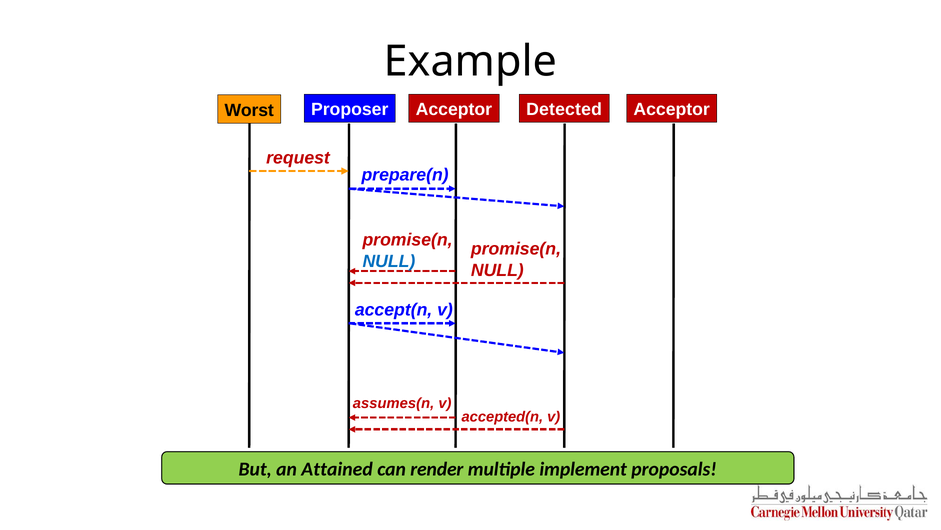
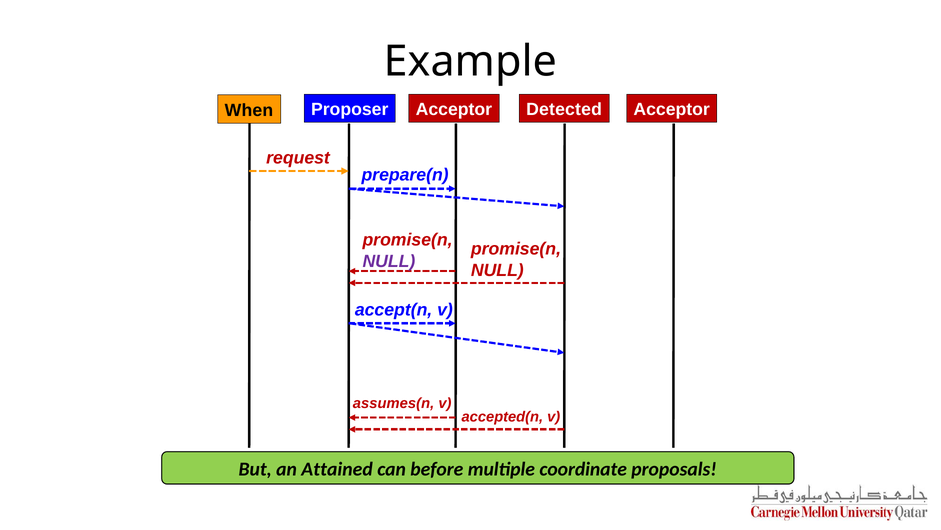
Worst: Worst -> When (249, 110)
NULL colour: blue -> purple (389, 261)
render: render -> before (437, 469)
implement: implement -> coordinate (583, 469)
